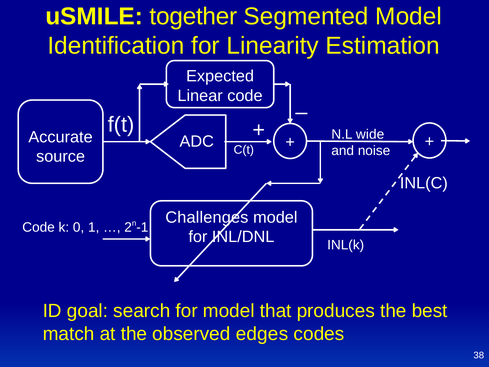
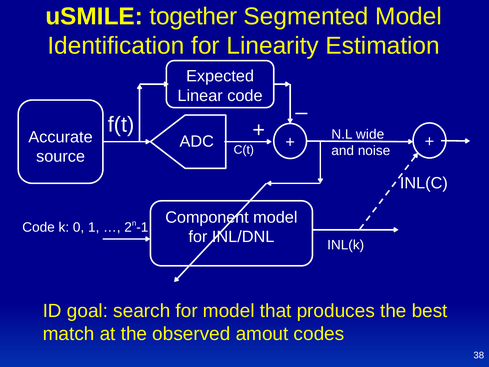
Challenges: Challenges -> Component (207, 217)
edges: edges -> amout (262, 334)
